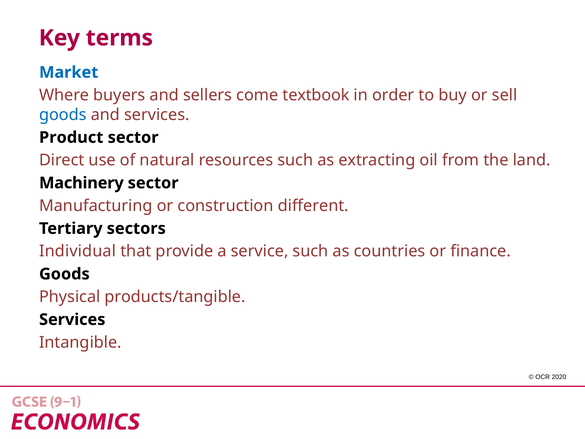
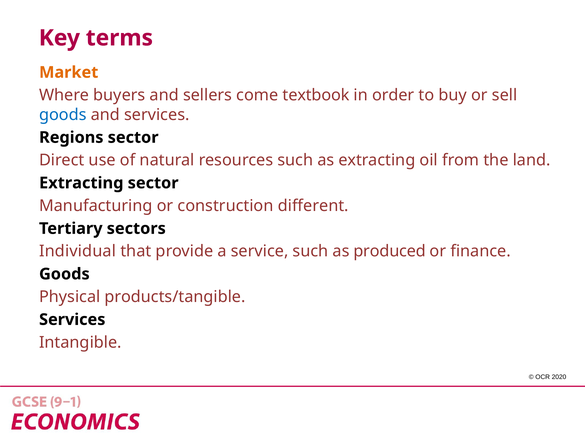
Market colour: blue -> orange (69, 72)
Product: Product -> Regions (71, 137)
Machinery: Machinery -> Extracting (81, 183)
countries: countries -> produced (390, 251)
